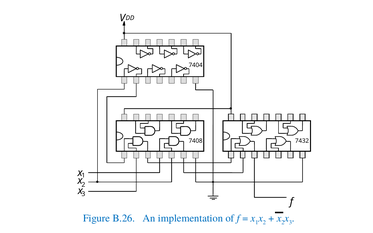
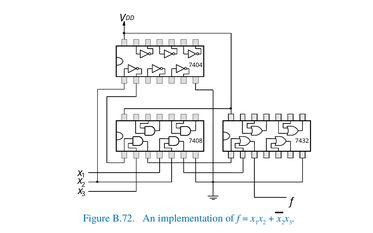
B.26: B.26 -> B.72 (124, 218)
